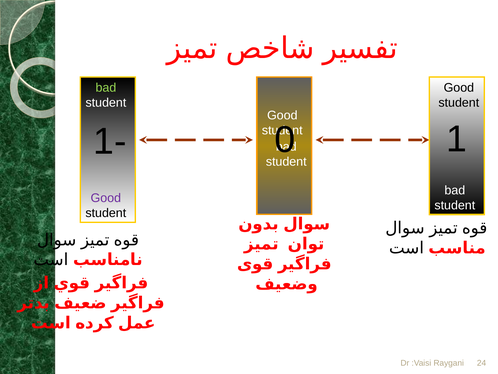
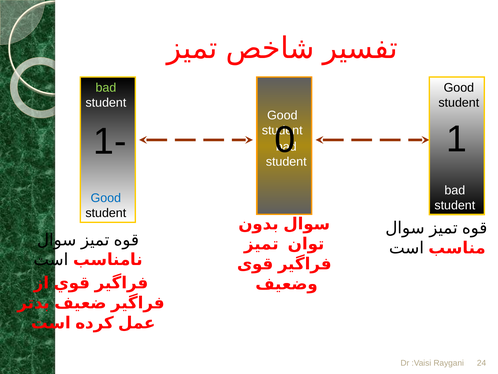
Good colour: purple -> blue (106, 198)
